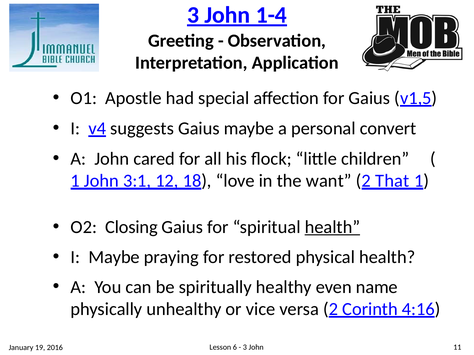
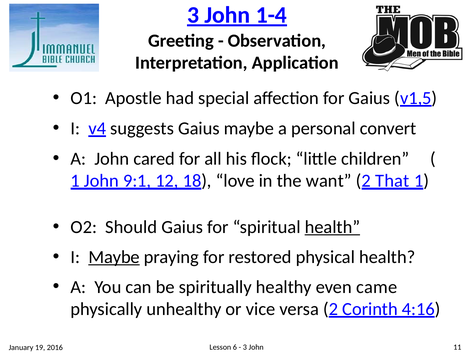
3:1: 3:1 -> 9:1 (137, 181)
Closing: Closing -> Should (131, 227)
Maybe underline: none -> present (114, 257)
name: name -> came (377, 287)
